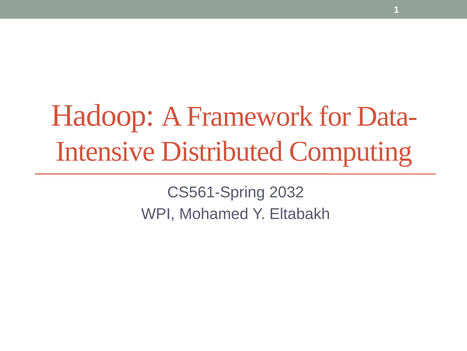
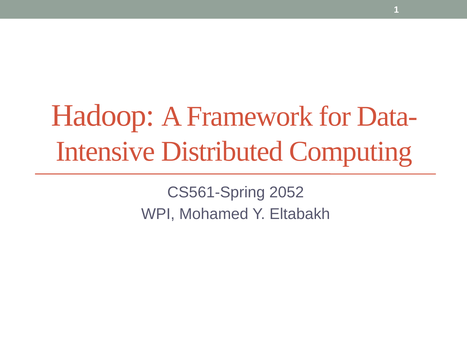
2032: 2032 -> 2052 (287, 192)
